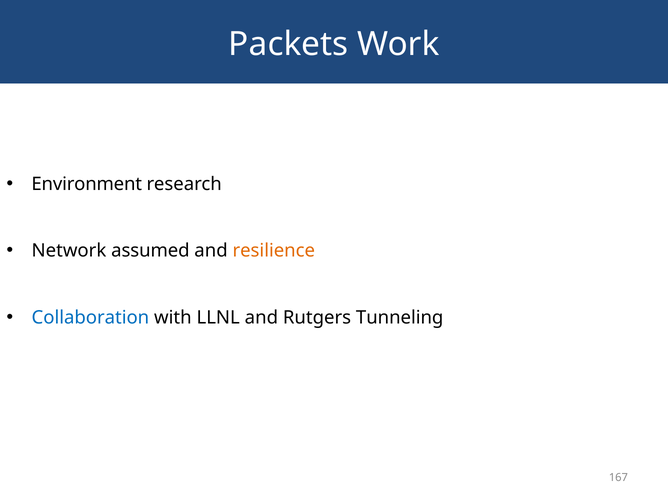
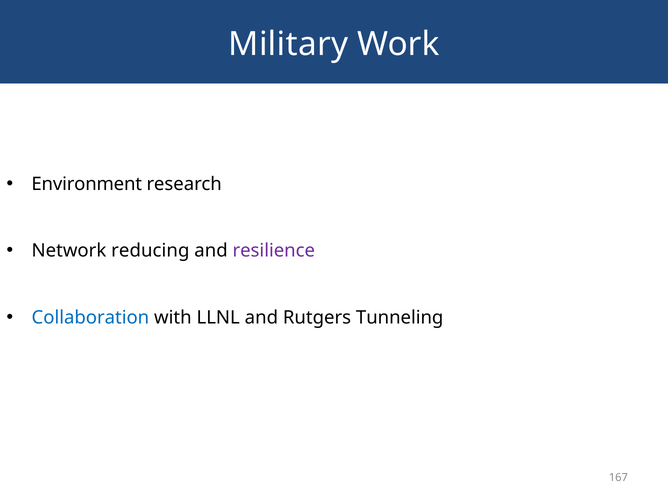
Packets: Packets -> Military (288, 44)
assumed: assumed -> reducing (150, 251)
resilience colour: orange -> purple (274, 251)
